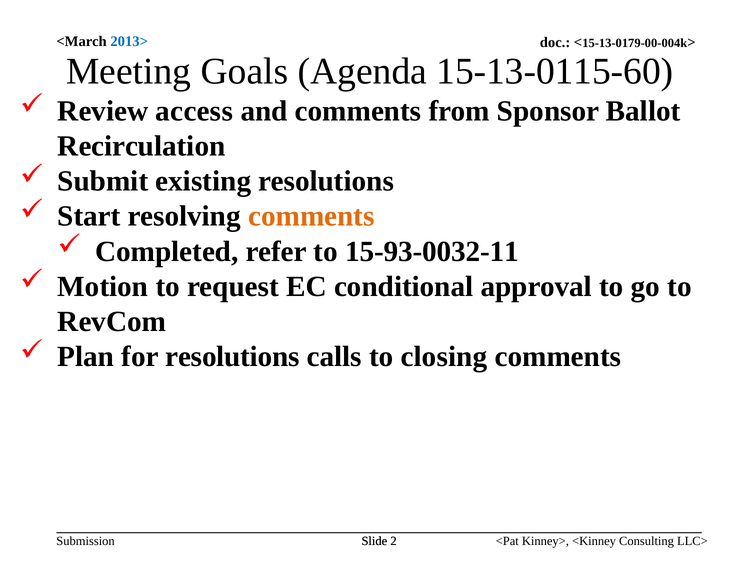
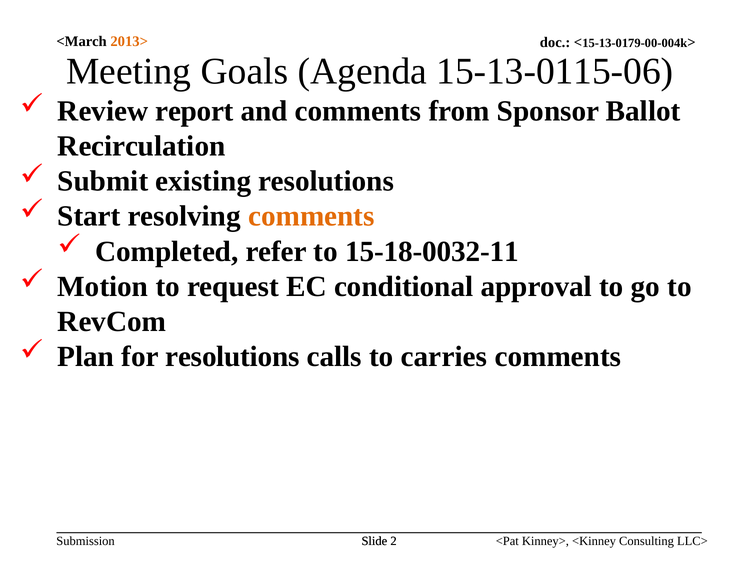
2013> colour: blue -> orange (129, 41)
15-13-0115-60: 15-13-0115-60 -> 15-13-0115-06 (555, 72)
access: access -> report (194, 111)
15-93-0032-11: 15-93-0032-11 -> 15-18-0032-11 (432, 251)
closing: closing -> carries (444, 357)
